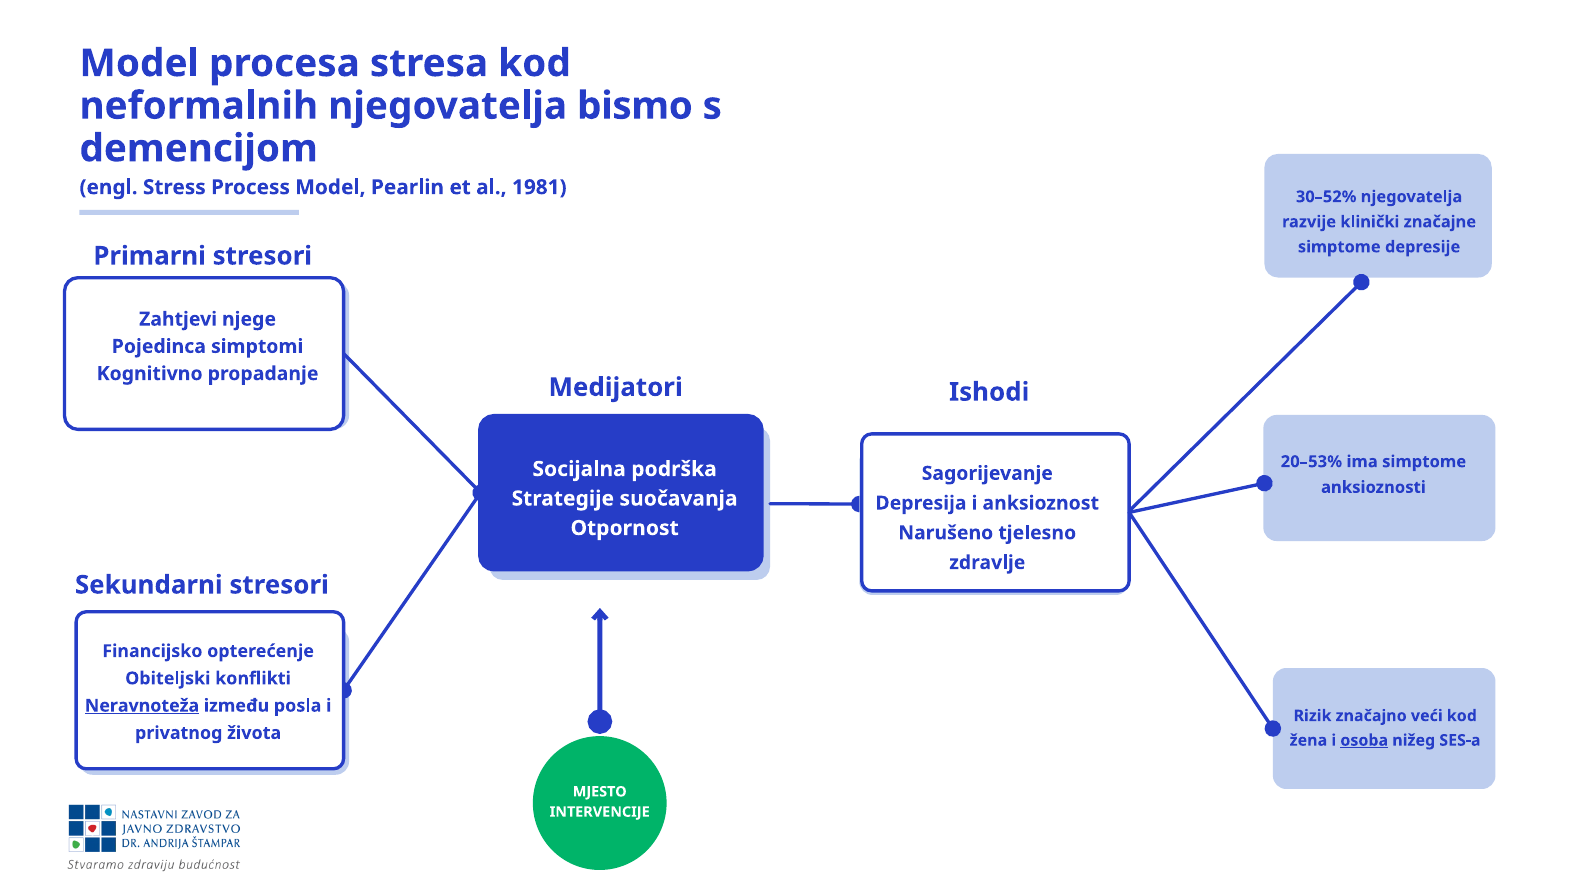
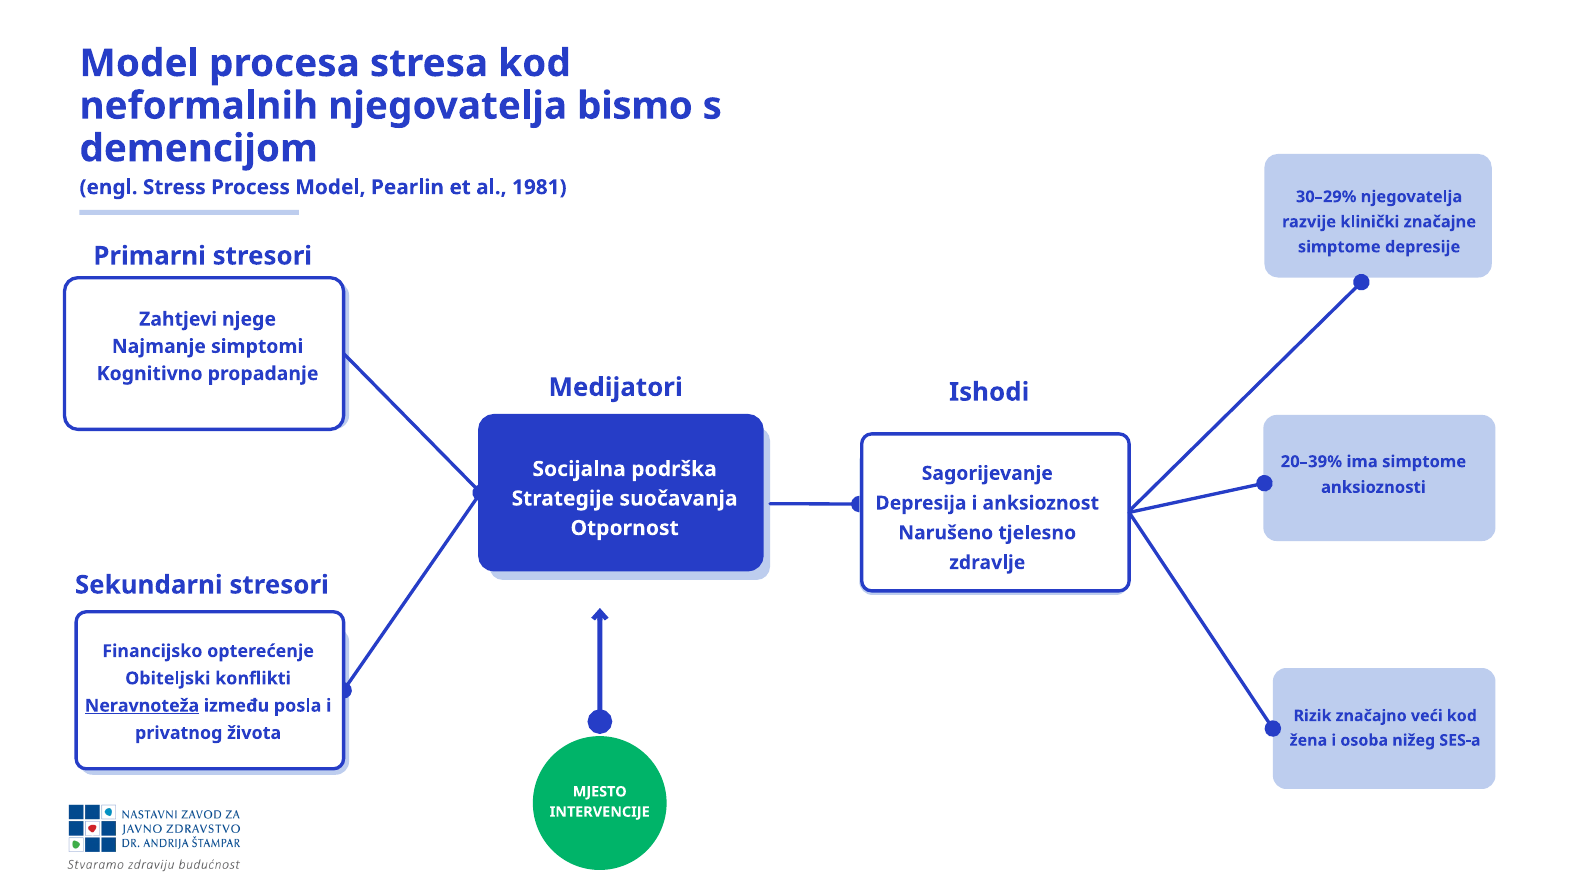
30–52%: 30–52% -> 30–29% (1326, 197)
Pojedinca: Pojedinca -> Najmanje (159, 346)
20–53%: 20–53% -> 20–39% (1311, 461)
osoba underline: present -> none (1364, 740)
